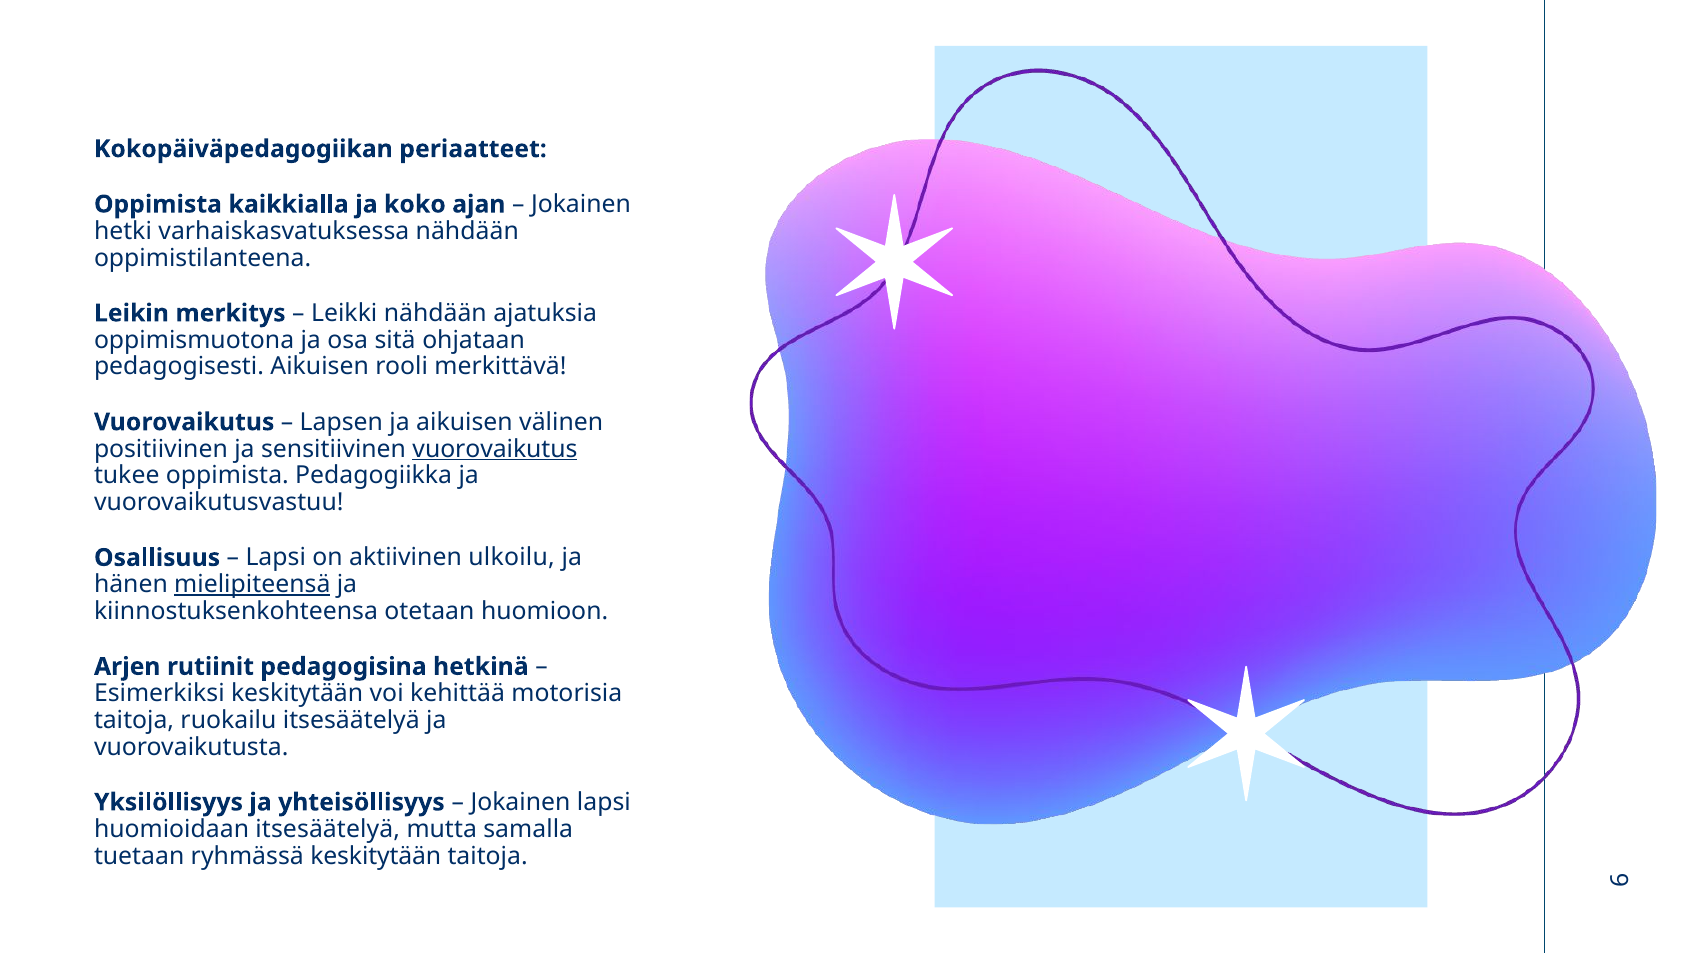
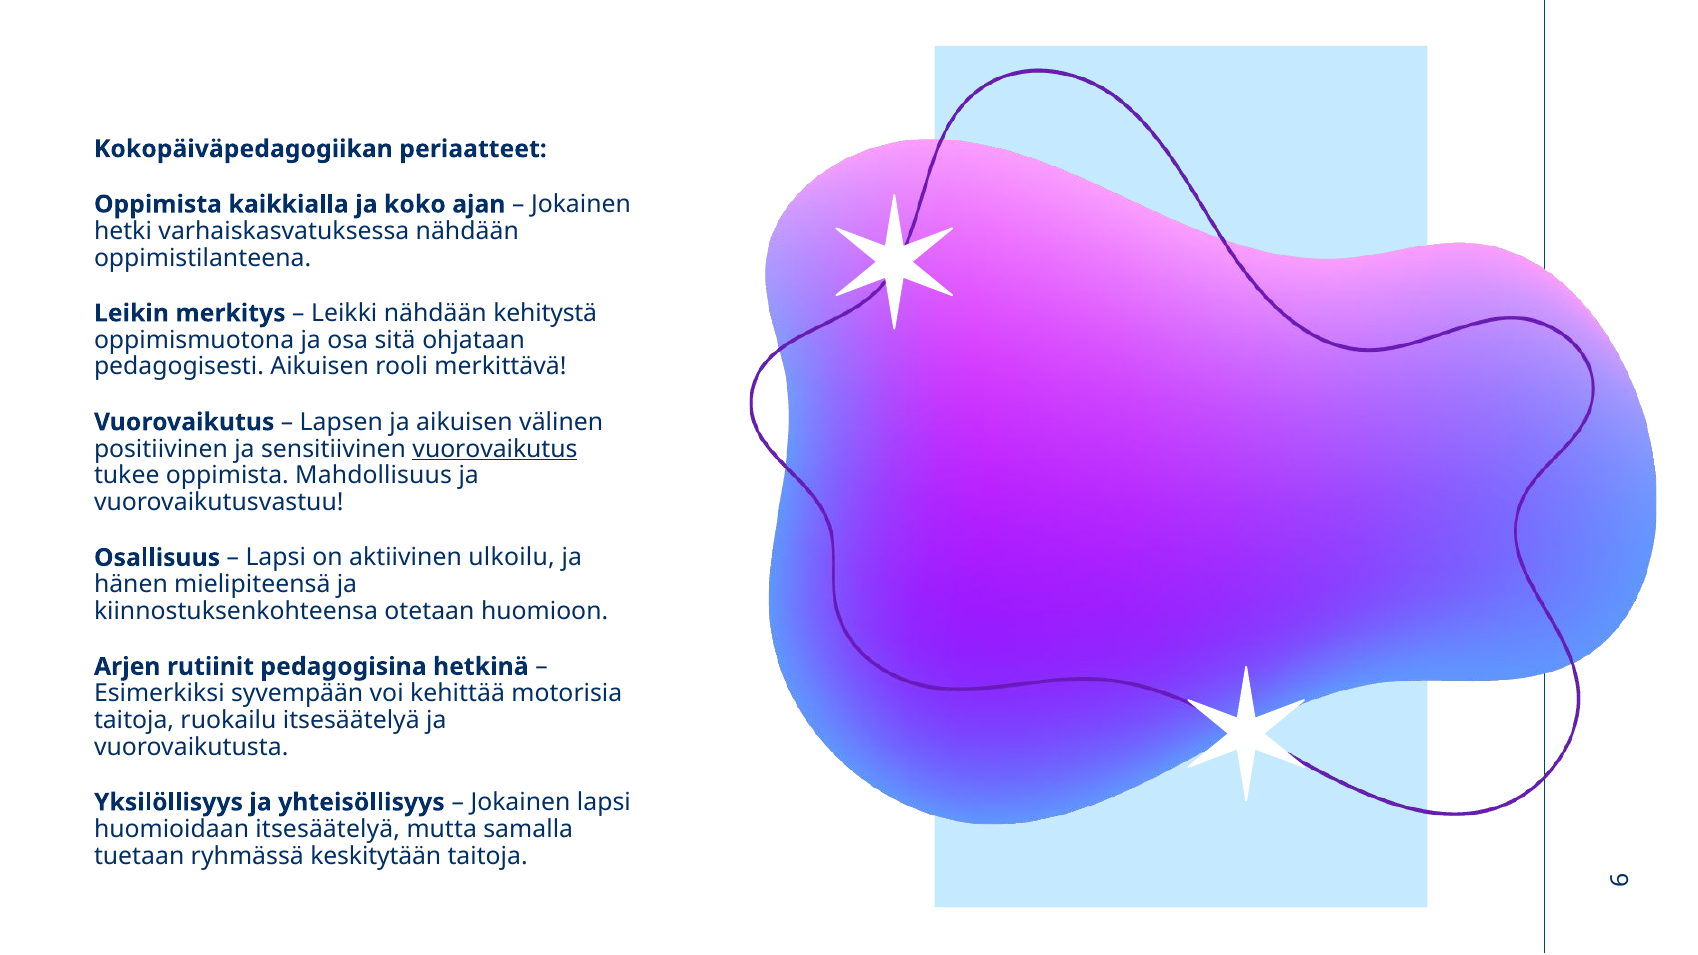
ajatuksia: ajatuksia -> kehitystä (545, 313)
Pedagogiikka: Pedagogiikka -> Mahdollisuus (374, 476)
mielipiteensä underline: present -> none (252, 585)
Esimerkiksi keskitytään: keskitytään -> syvempään (297, 693)
